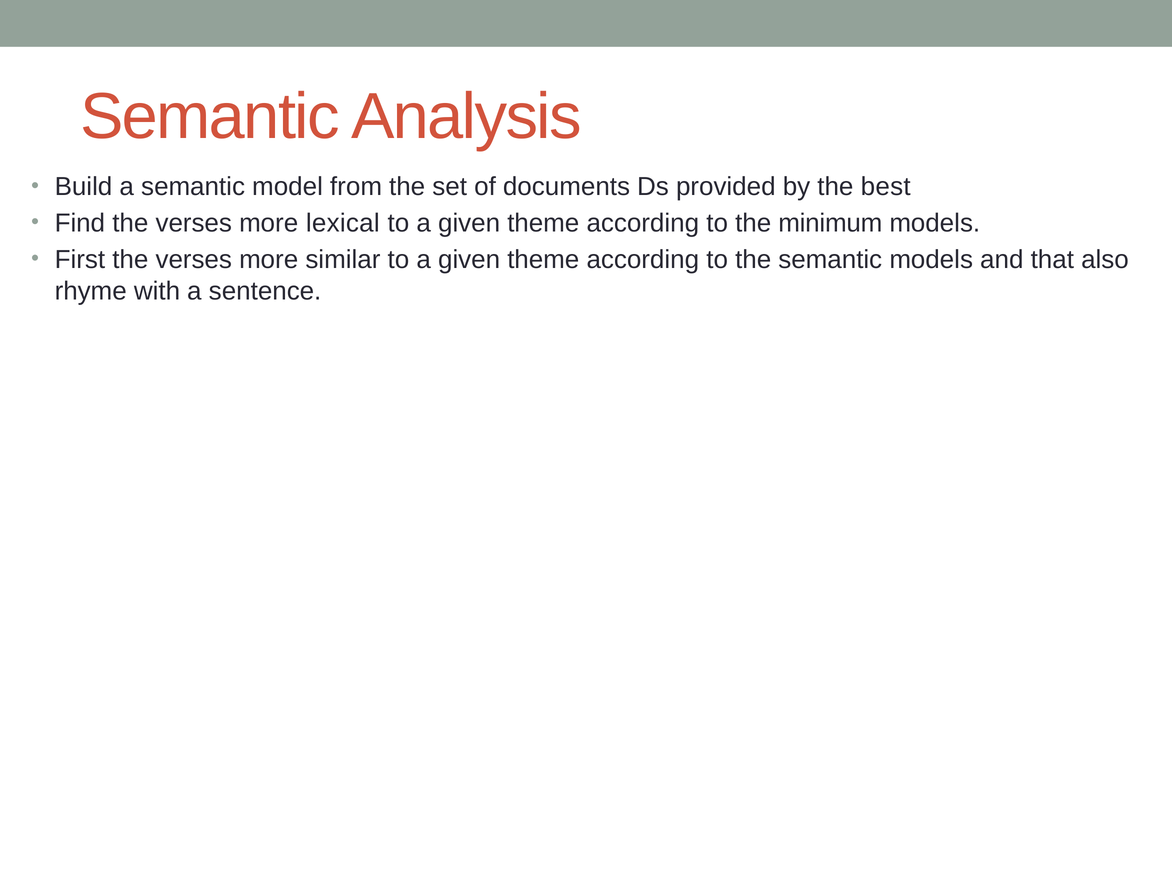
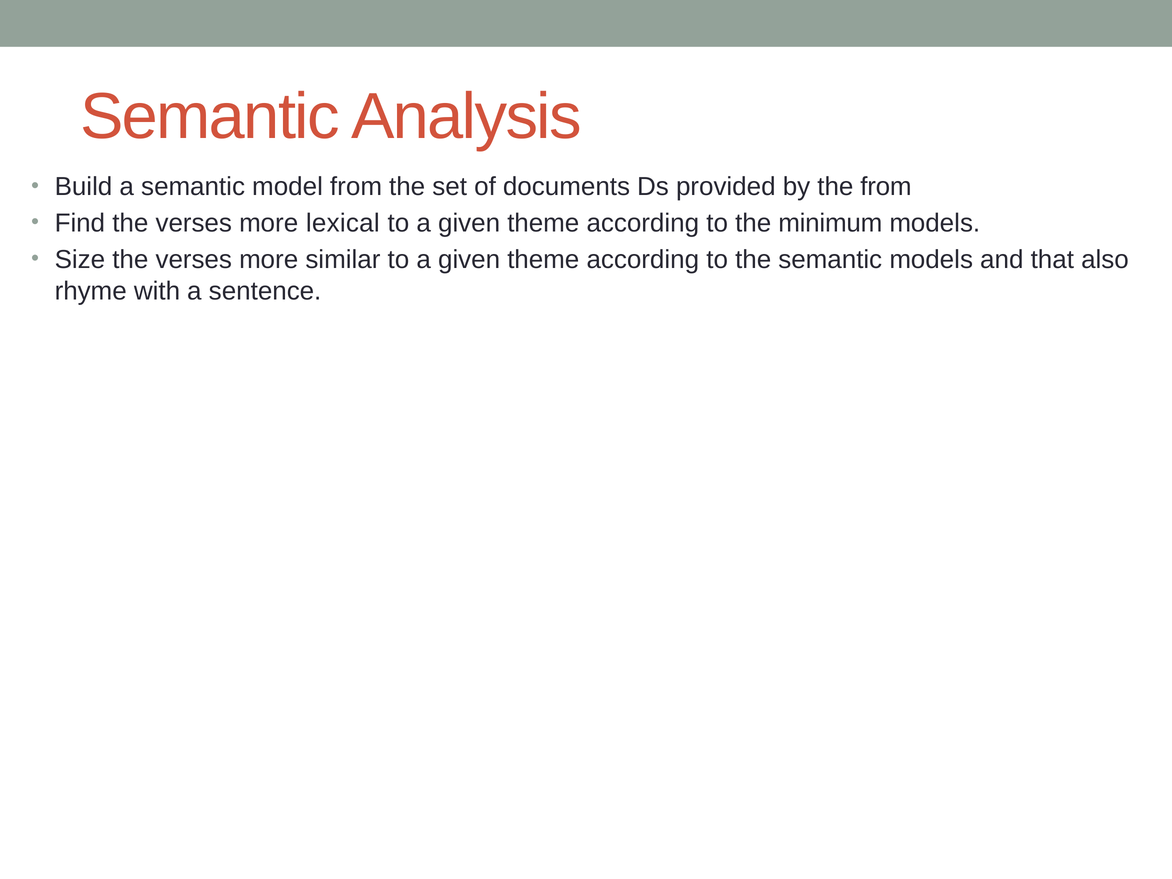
the best: best -> from (886, 187)
First: First -> Size (80, 260)
